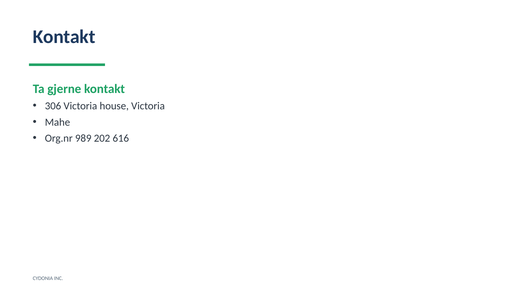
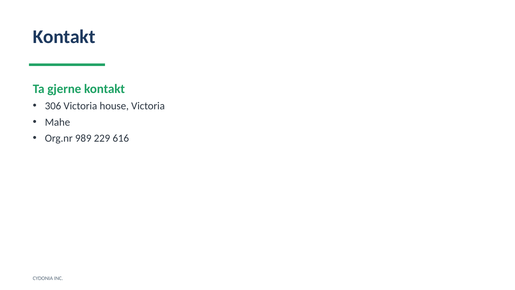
202: 202 -> 229 (102, 138)
